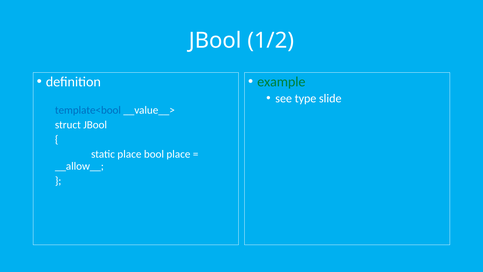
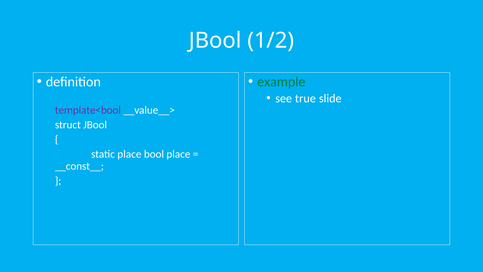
type: type -> true (305, 98)
template<bool colour: blue -> purple (88, 110)
__allow__: __allow__ -> __const__ (79, 166)
